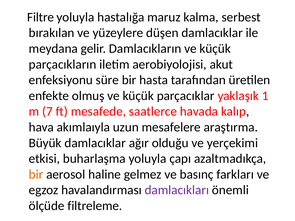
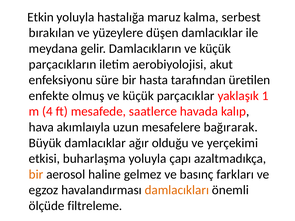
Filtre: Filtre -> Etkin (41, 17)
7: 7 -> 4 (47, 112)
araştırma: araştırma -> bağırarak (231, 127)
damlacıkları colour: purple -> orange (177, 190)
